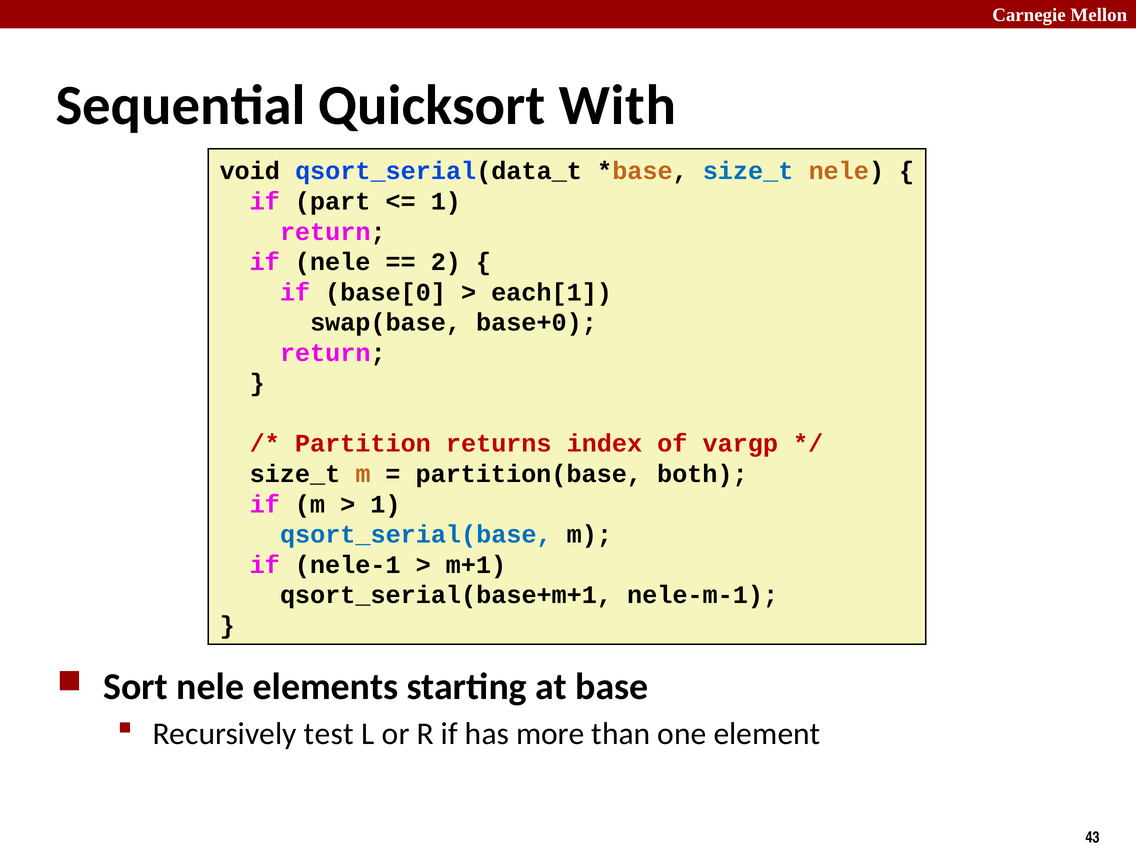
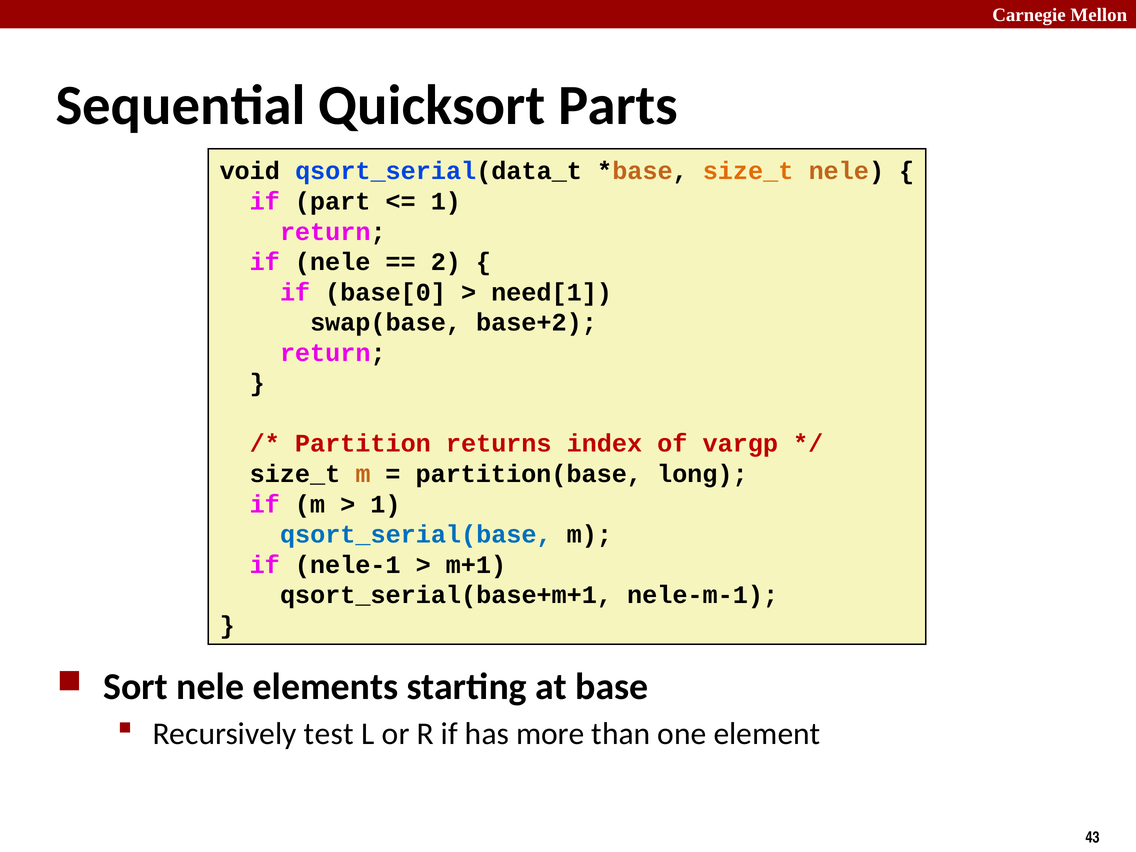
With: With -> Parts (618, 105)
size_t colour: blue -> orange (748, 171)
each[1: each[1 -> need[1 (552, 292)
base+0: base+0 -> base+2 (536, 323)
both: both -> long (702, 474)
